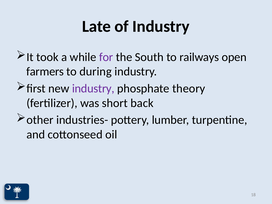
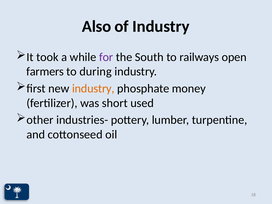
Late: Late -> Also (97, 26)
industry colour: purple -> orange (93, 89)
theory: theory -> money (189, 89)
back: back -> used (142, 103)
